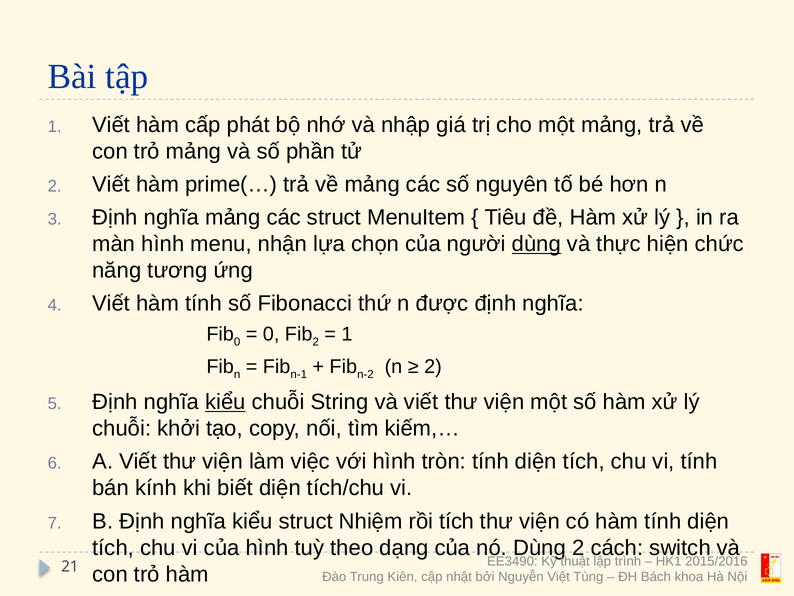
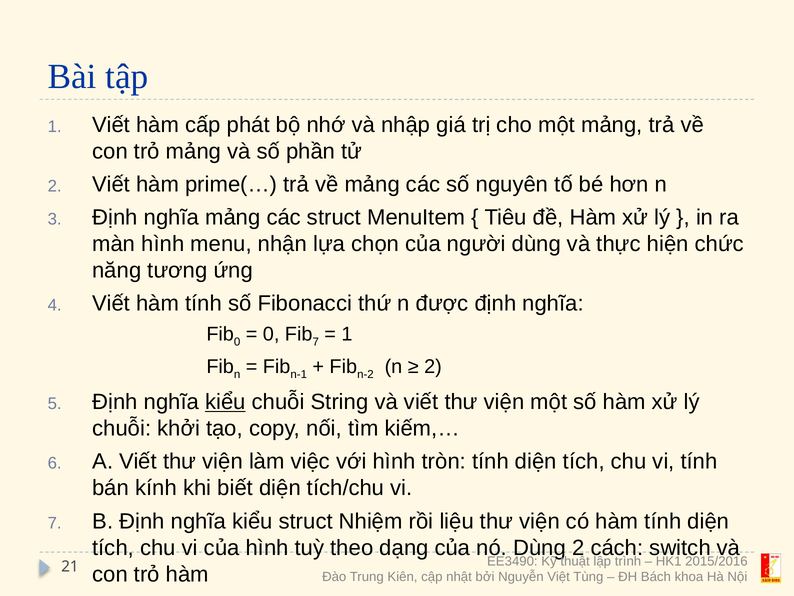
dùng underline: present -> none (536, 244)
2: 2 -> 7 (316, 342)
rồi tích: tích -> liệu (457, 521)
